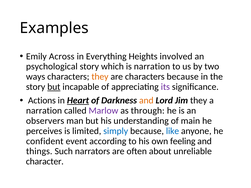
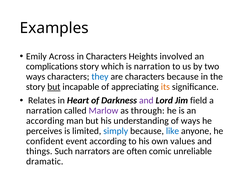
in Everything: Everything -> Characters (106, 56)
psychological: psychological -> complications (52, 67)
they colour: orange -> blue (100, 77)
its colour: purple -> orange (165, 87)
Actions: Actions -> Relates (42, 101)
Heart underline: present -> none (78, 101)
and colour: orange -> purple (146, 101)
Jim they: they -> field (199, 101)
observers: observers -> according (45, 121)
of main: main -> ways (190, 121)
feeling: feeling -> values (183, 141)
about: about -> comic (160, 151)
character: character -> dramatic (45, 162)
